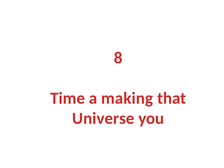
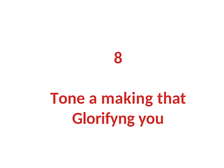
Time: Time -> Tone (68, 98)
Universe: Universe -> Glorifyng (103, 118)
